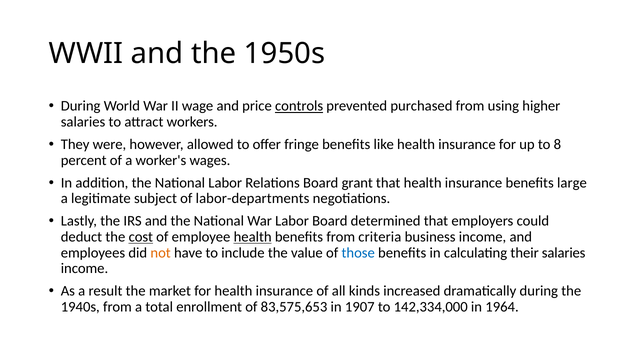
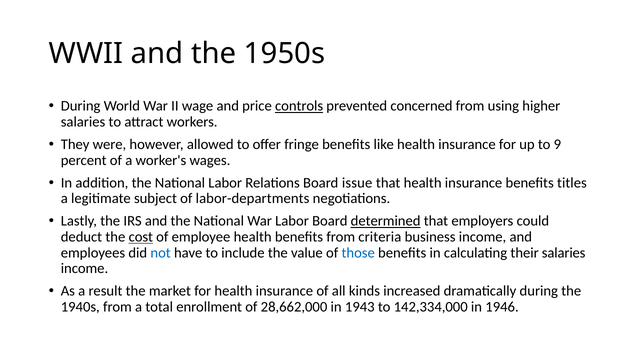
purchased: purchased -> concerned (421, 106)
8: 8 -> 9 (557, 144)
grant: grant -> issue (357, 183)
large: large -> titles (572, 183)
determined underline: none -> present (386, 221)
health underline: present -> none (253, 237)
not colour: orange -> blue (161, 253)
83,575,653: 83,575,653 -> 28,662,000 (294, 307)
1907: 1907 -> 1943 (360, 307)
1964: 1964 -> 1946 (502, 307)
